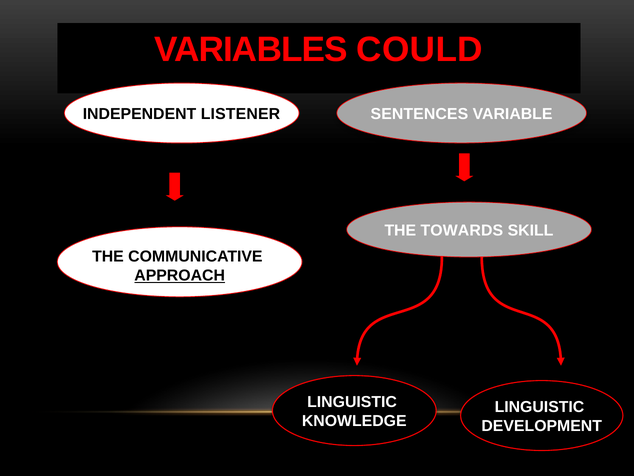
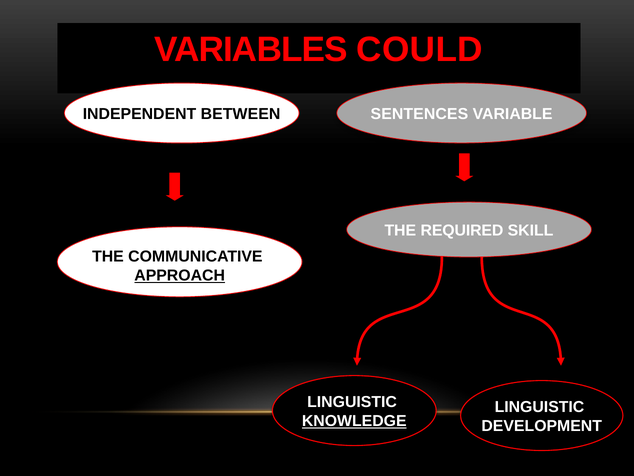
LISTENER: LISTENER -> BETWEEN (241, 114)
TOWARDS: TOWARDS -> REQUIRED (462, 230)
KNOWLEDGE underline: none -> present (354, 421)
